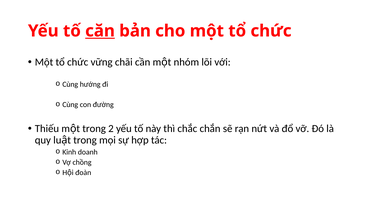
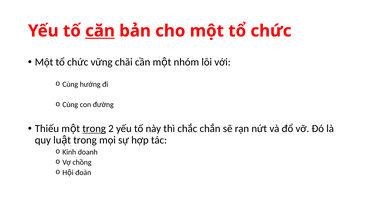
trong underline: none -> present (94, 128)
